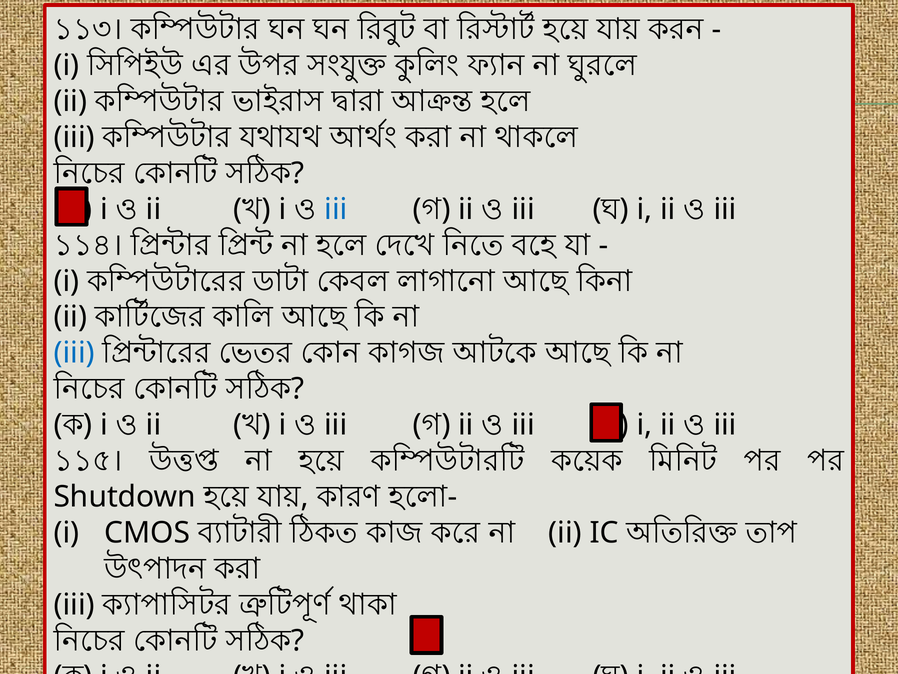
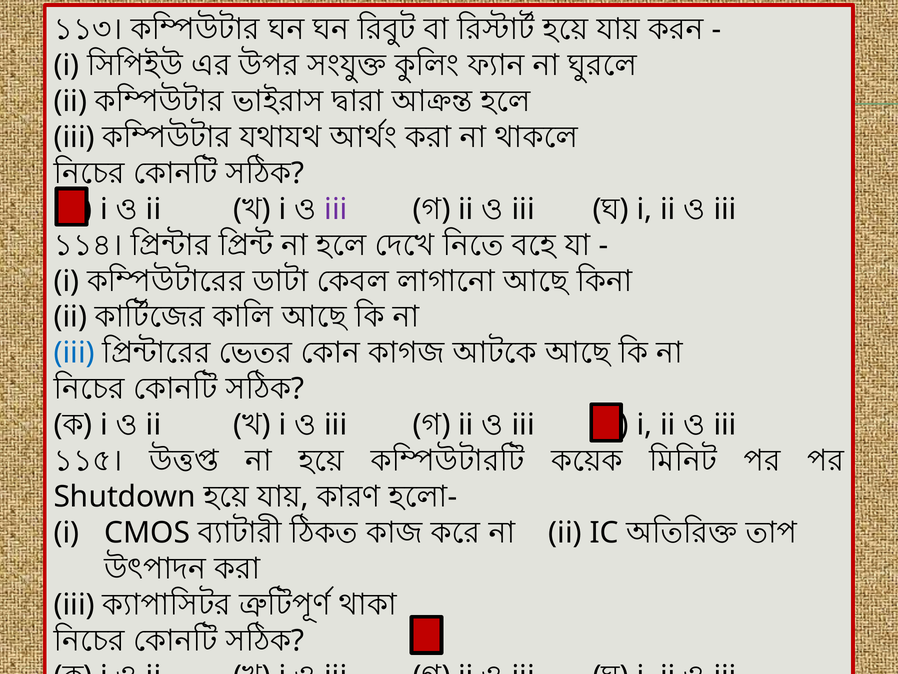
iii colour: blue -> purple (336, 209)
